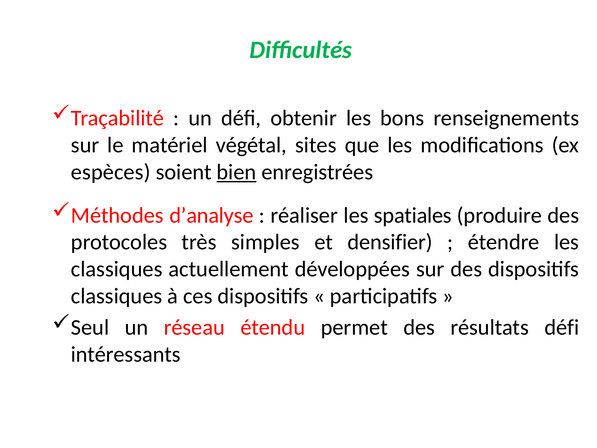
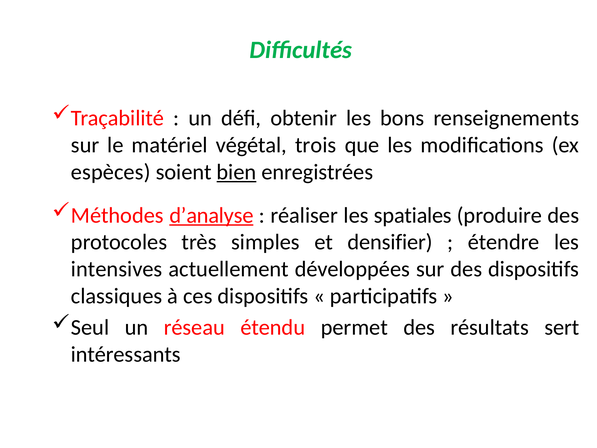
sites: sites -> trois (316, 145)
d’analyse underline: none -> present (211, 215)
classiques: classiques -> intensives (117, 269)
résultats défi: défi -> sert (562, 327)
